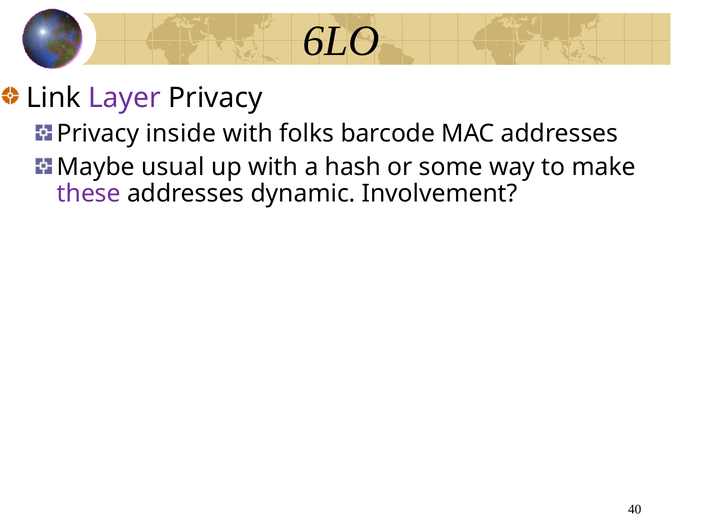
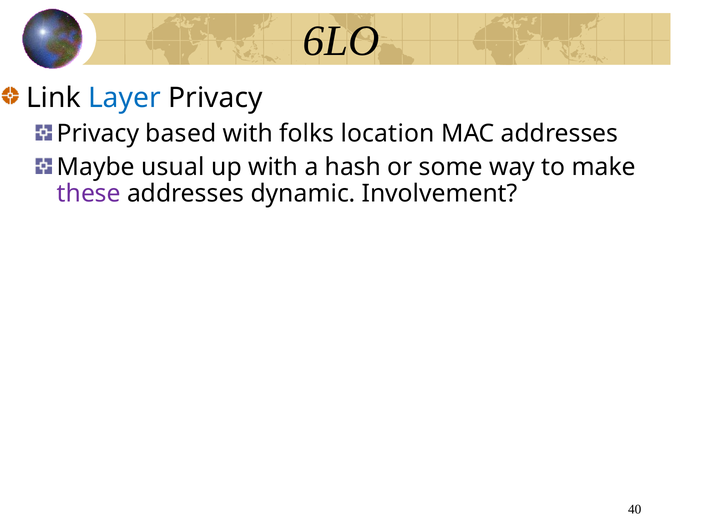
Layer colour: purple -> blue (125, 98)
inside: inside -> based (181, 133)
barcode: barcode -> location (388, 133)
